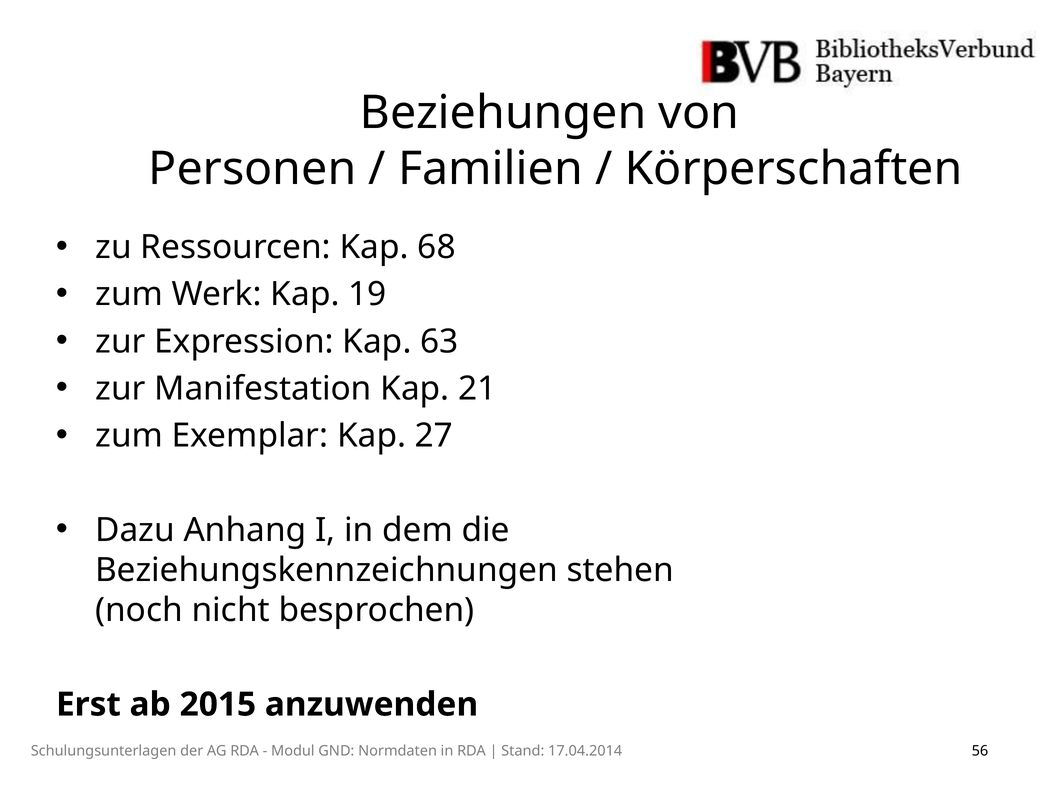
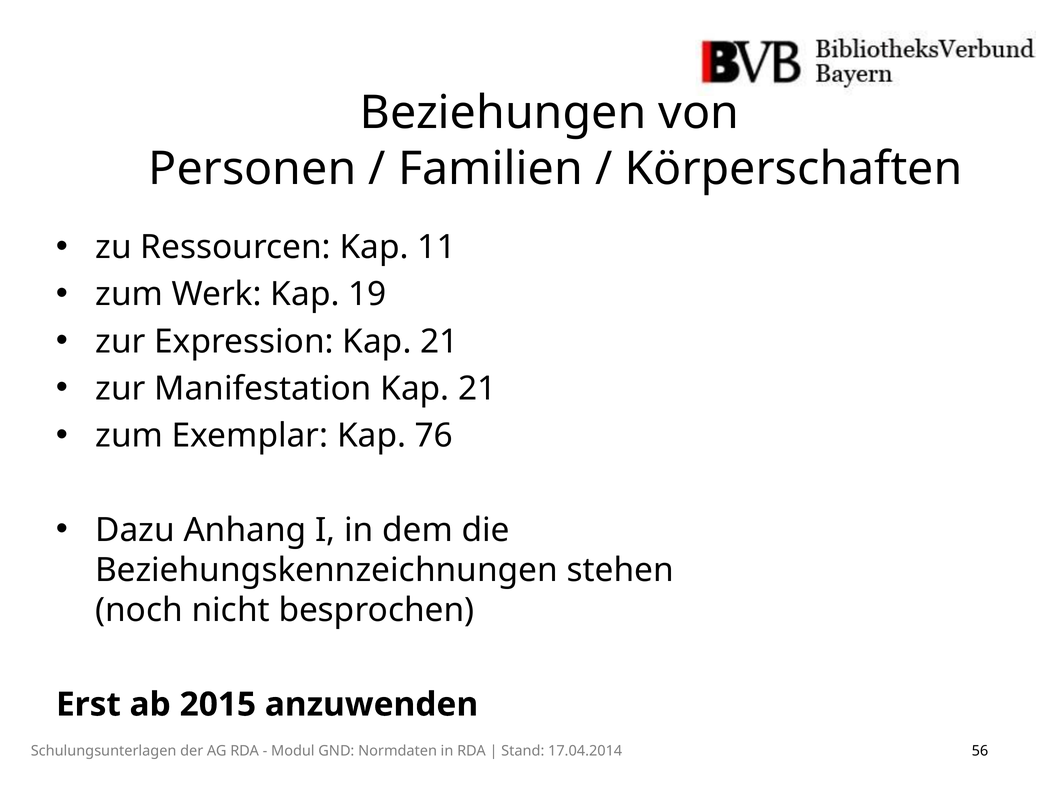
68: 68 -> 11 (437, 247)
Expression Kap 63: 63 -> 21 (439, 342)
27: 27 -> 76 (434, 436)
